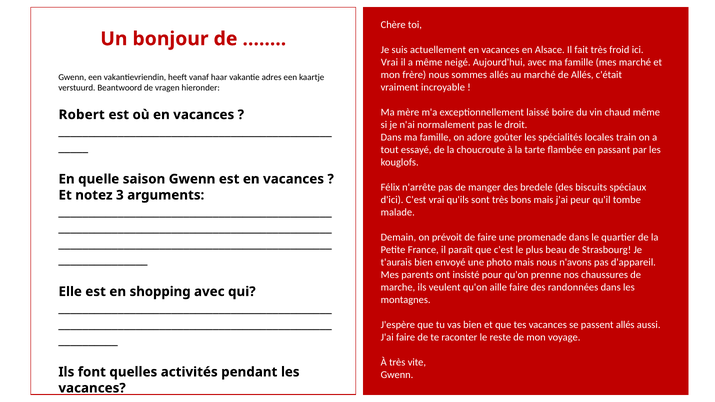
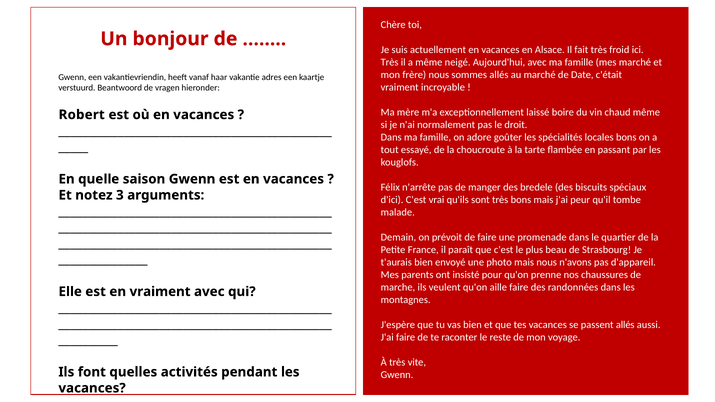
Vrai: Vrai -> Très (390, 62)
de Allés: Allés -> Date (582, 75)
locales train: train -> bons (626, 137)
en shopping: shopping -> vraiment (160, 292)
